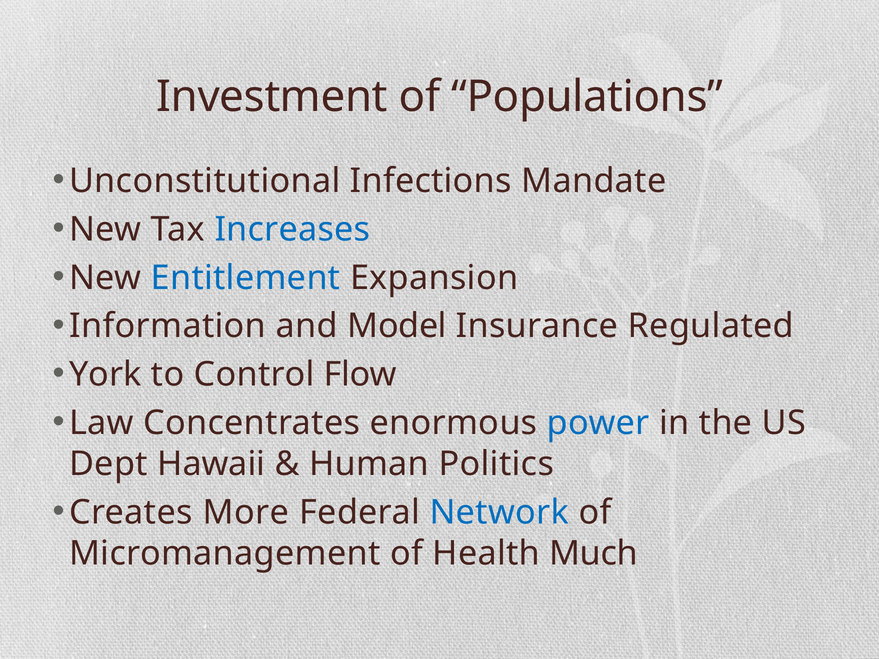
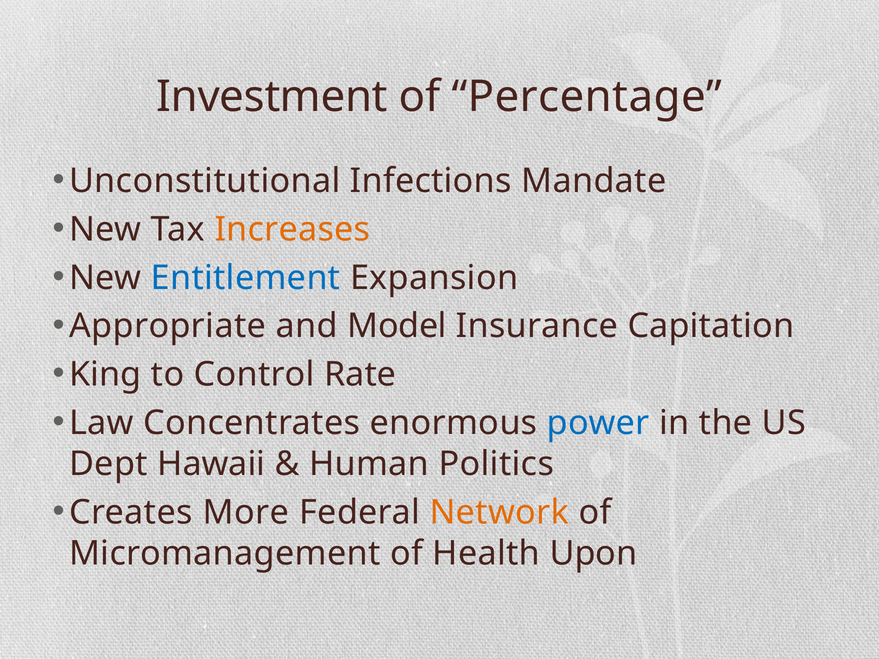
Populations: Populations -> Percentage (587, 97)
Increases colour: blue -> orange (292, 230)
Information: Information -> Appropriate (168, 326)
Regulated: Regulated -> Capitation (711, 326)
York: York -> King (105, 375)
Flow: Flow -> Rate (360, 375)
Network colour: blue -> orange (499, 512)
Much: Much -> Upon (593, 553)
